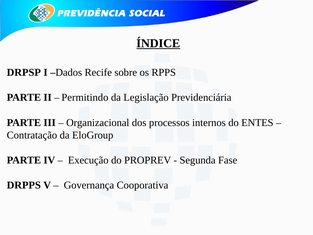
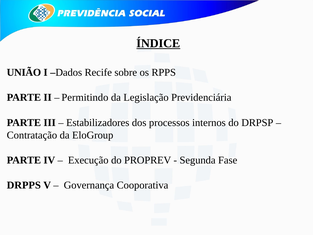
DRPSP: DRPSP -> UNIÃO (24, 72)
Organizacional: Organizacional -> Estabilizadores (98, 122)
ENTES: ENTES -> DRPSP (257, 122)
